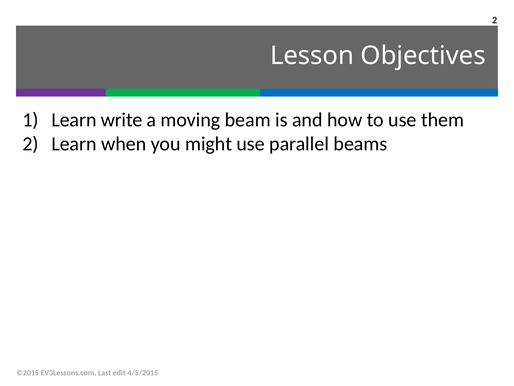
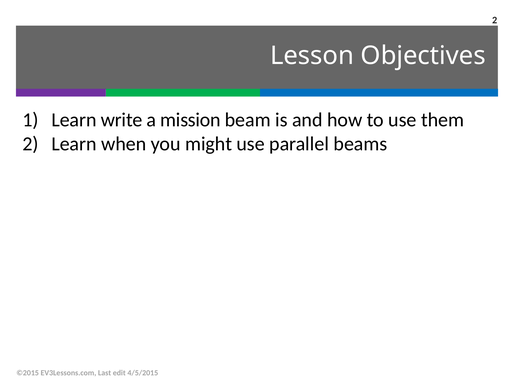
moving: moving -> mission (191, 120)
